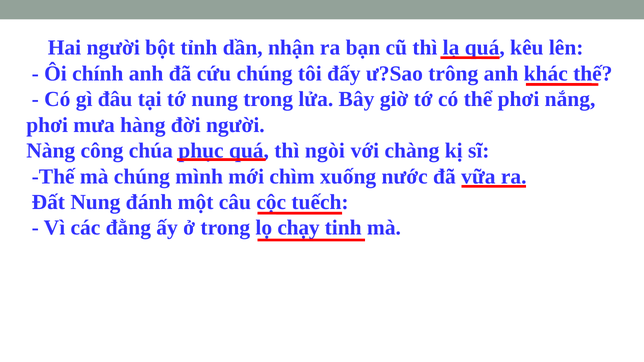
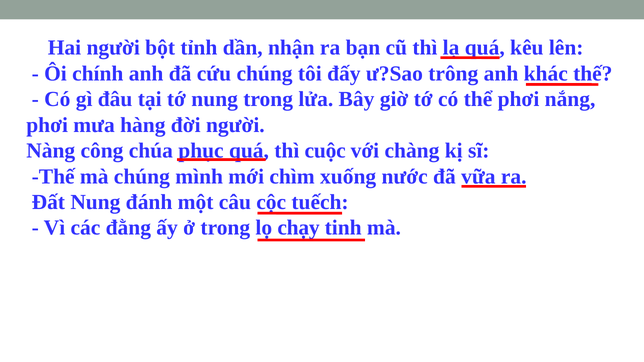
ngòi: ngòi -> cuộc (325, 151)
